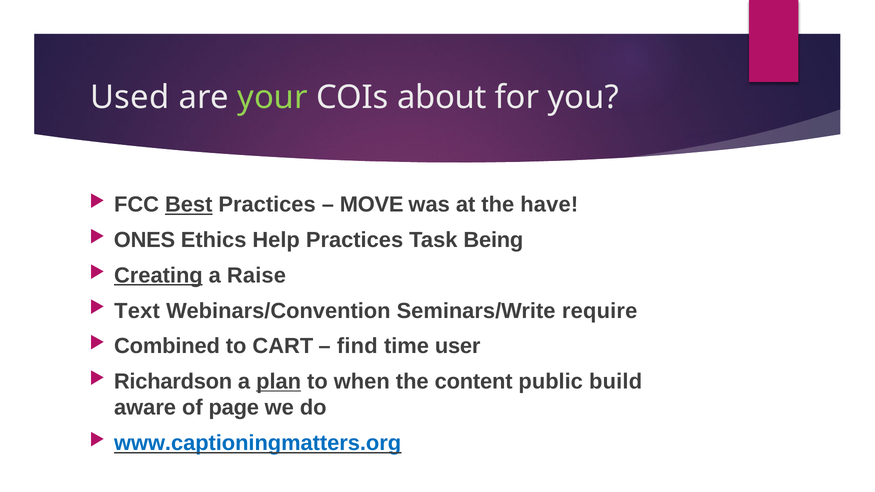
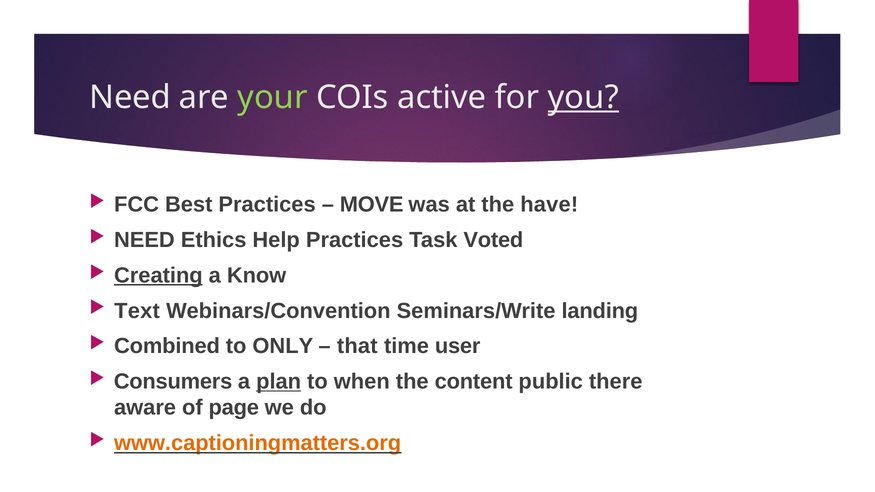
Used: Used -> Need (130, 98)
about: about -> active (442, 98)
you underline: none -> present (583, 98)
Best underline: present -> none (189, 205)
ONES: ONES -> NEED (144, 240)
Being: Being -> Voted (493, 240)
Raise: Raise -> Know (257, 276)
require: require -> landing (600, 311)
CART: CART -> ONLY (283, 346)
find: find -> that (357, 346)
Richardson: Richardson -> Consumers (173, 382)
build: build -> there (616, 382)
www.captioningmatters.org colour: blue -> orange (258, 443)
